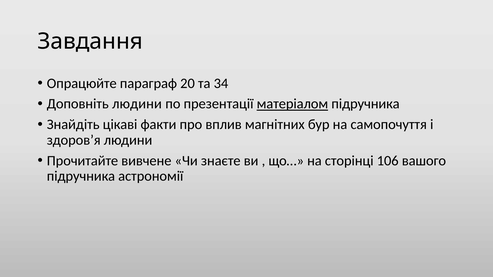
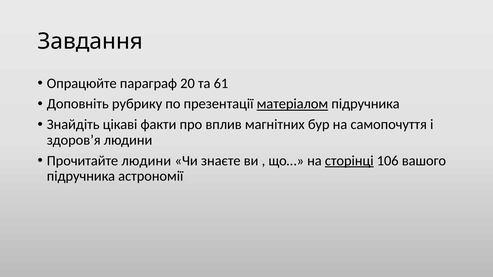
34: 34 -> 61 (221, 83)
Доповніть людини: людини -> рубрику (137, 104)
Прочитайте вивчене: вивчене -> людини (146, 161)
сторінці underline: none -> present (349, 161)
